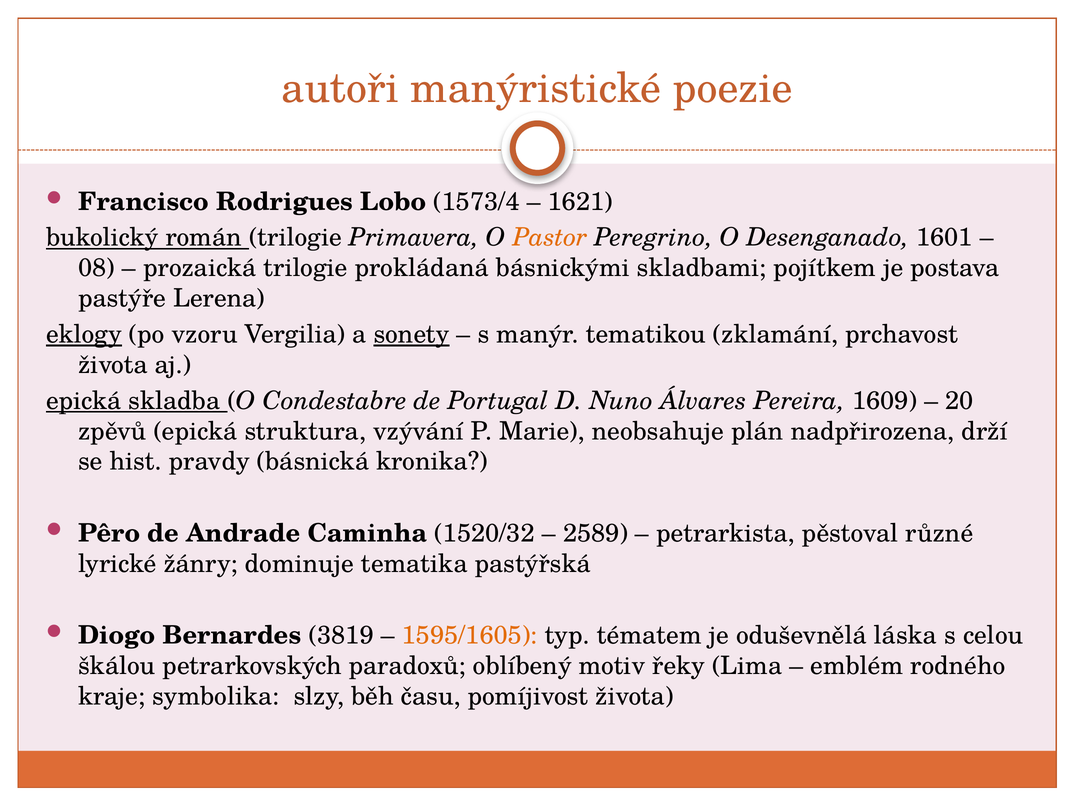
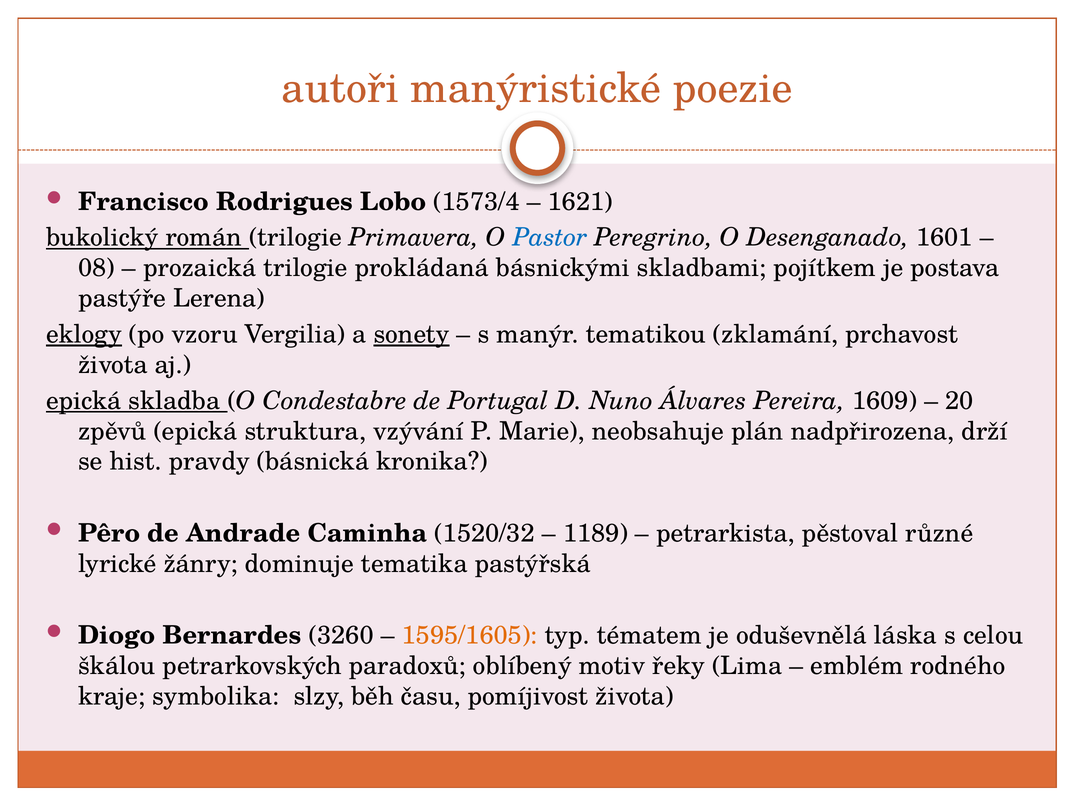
Pastor colour: orange -> blue (550, 238)
2589: 2589 -> 1189 (596, 533)
3819: 3819 -> 3260 (341, 636)
